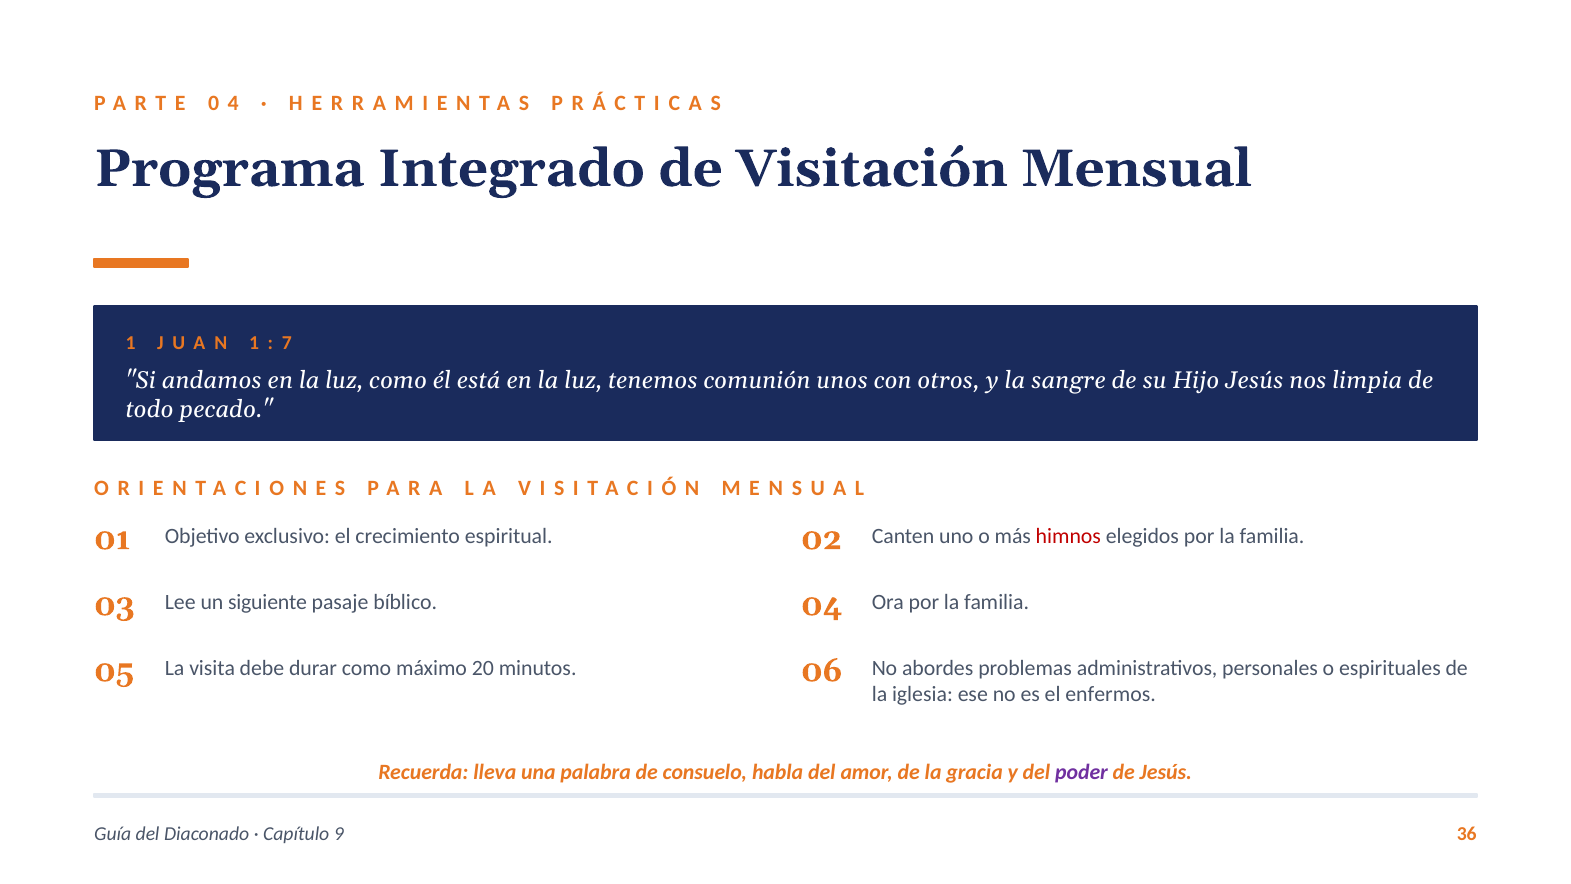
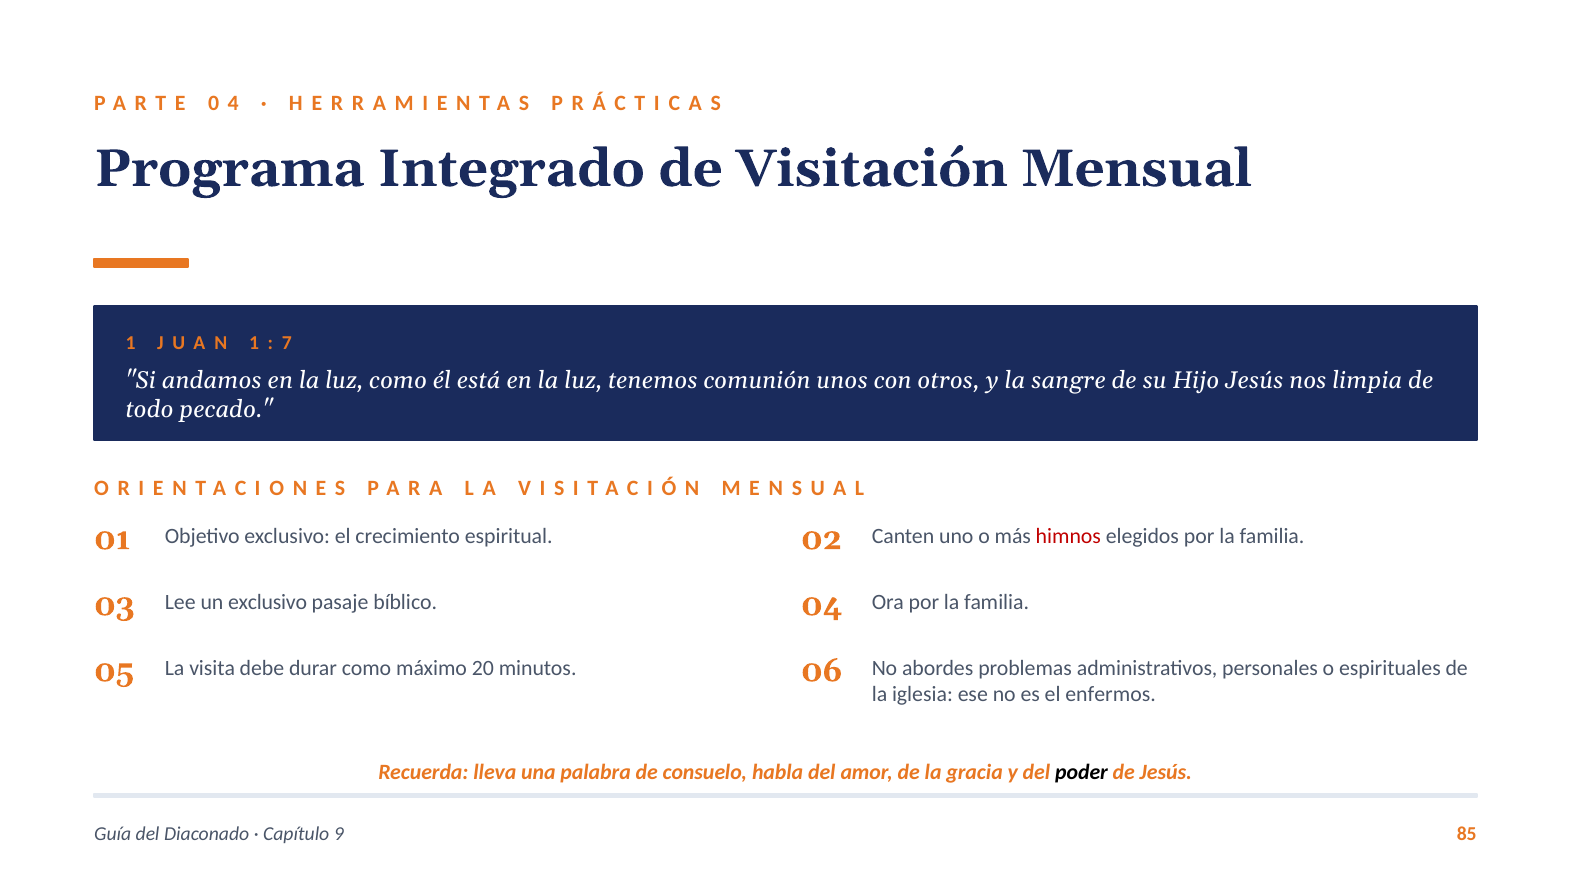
un siguiente: siguiente -> exclusivo (268, 602)
poder colour: purple -> black (1081, 772)
36: 36 -> 85 (1467, 834)
